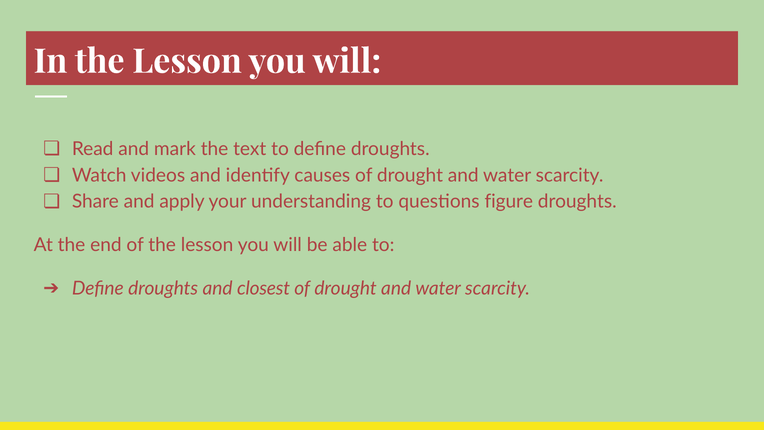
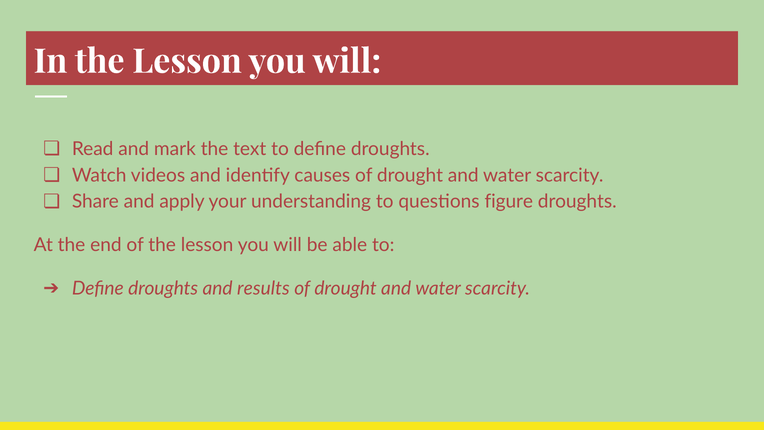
closest: closest -> results (263, 288)
